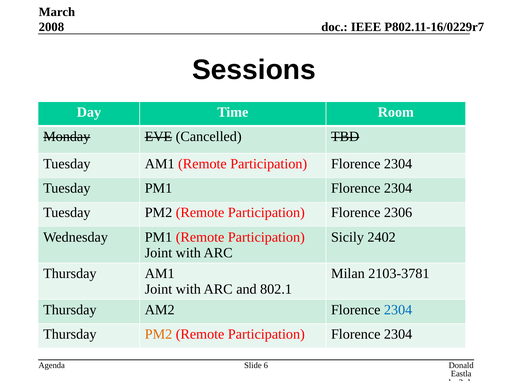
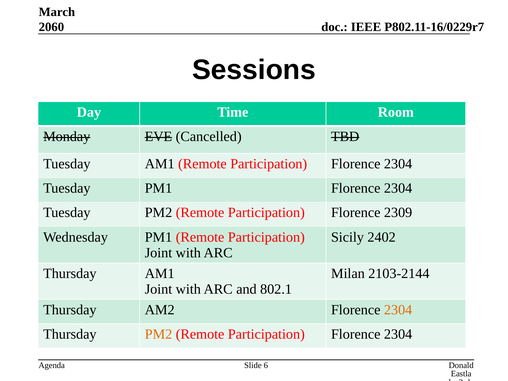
2008: 2008 -> 2060 (51, 27)
2306: 2306 -> 2309 (398, 213)
2103-3781: 2103-3781 -> 2103-2144 (399, 273)
2304 colour: blue -> orange (398, 310)
